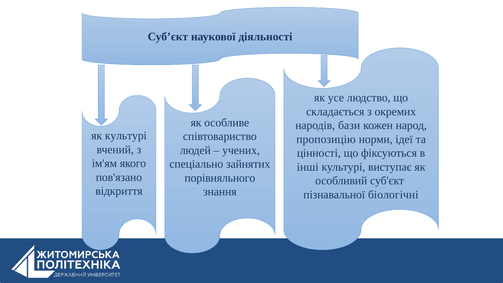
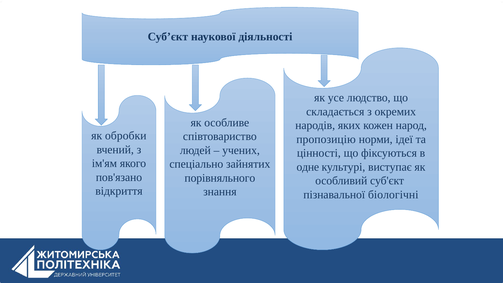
бази: бази -> яких (349, 125)
як культурі: культурі -> обробки (126, 136)
інші: інші -> одне (308, 167)
